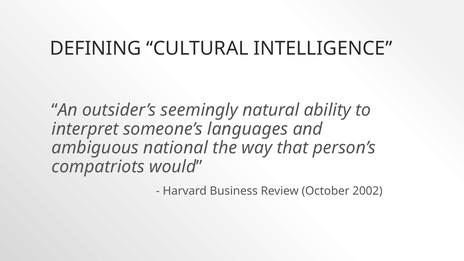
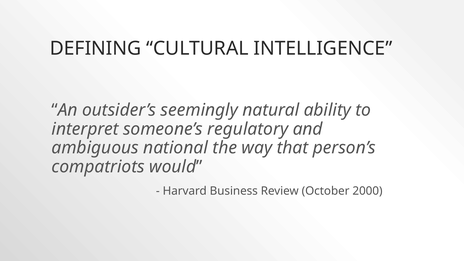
languages: languages -> regulatory (248, 129)
2002: 2002 -> 2000 (367, 191)
